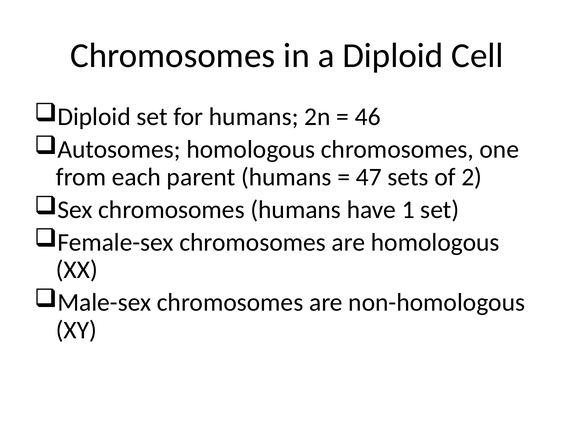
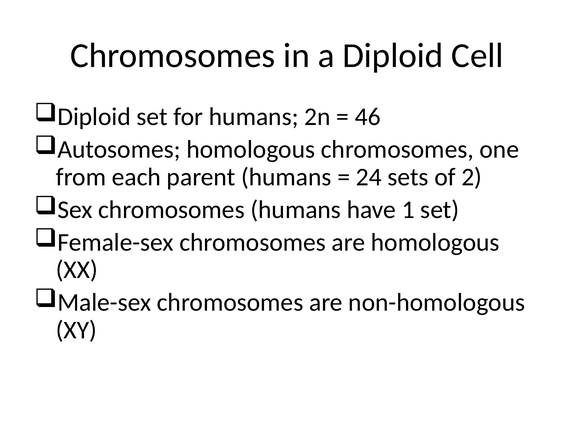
47: 47 -> 24 (369, 177)
